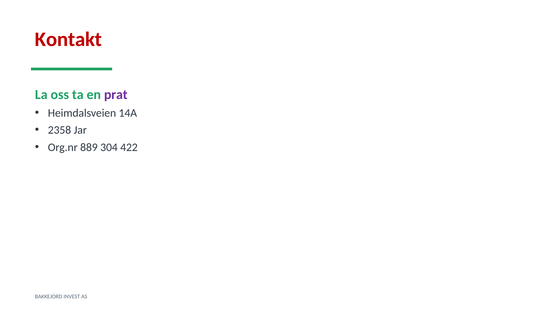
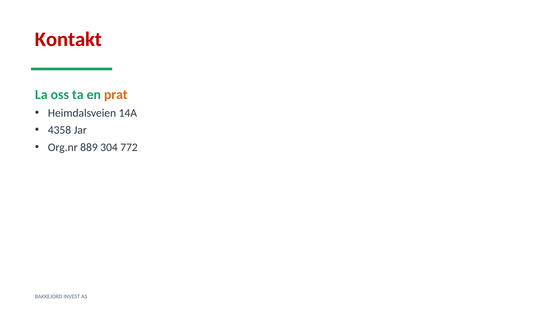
prat colour: purple -> orange (116, 95)
2358: 2358 -> 4358 (59, 130)
422: 422 -> 772 (129, 147)
